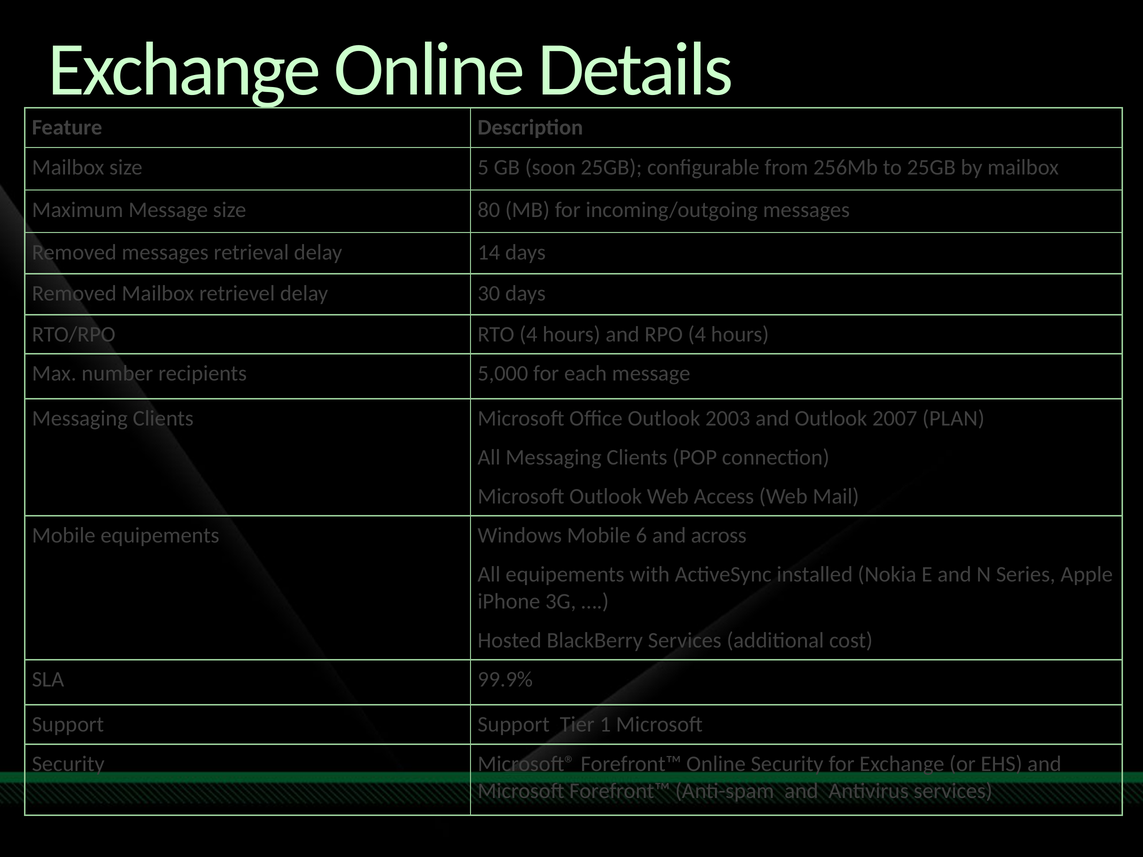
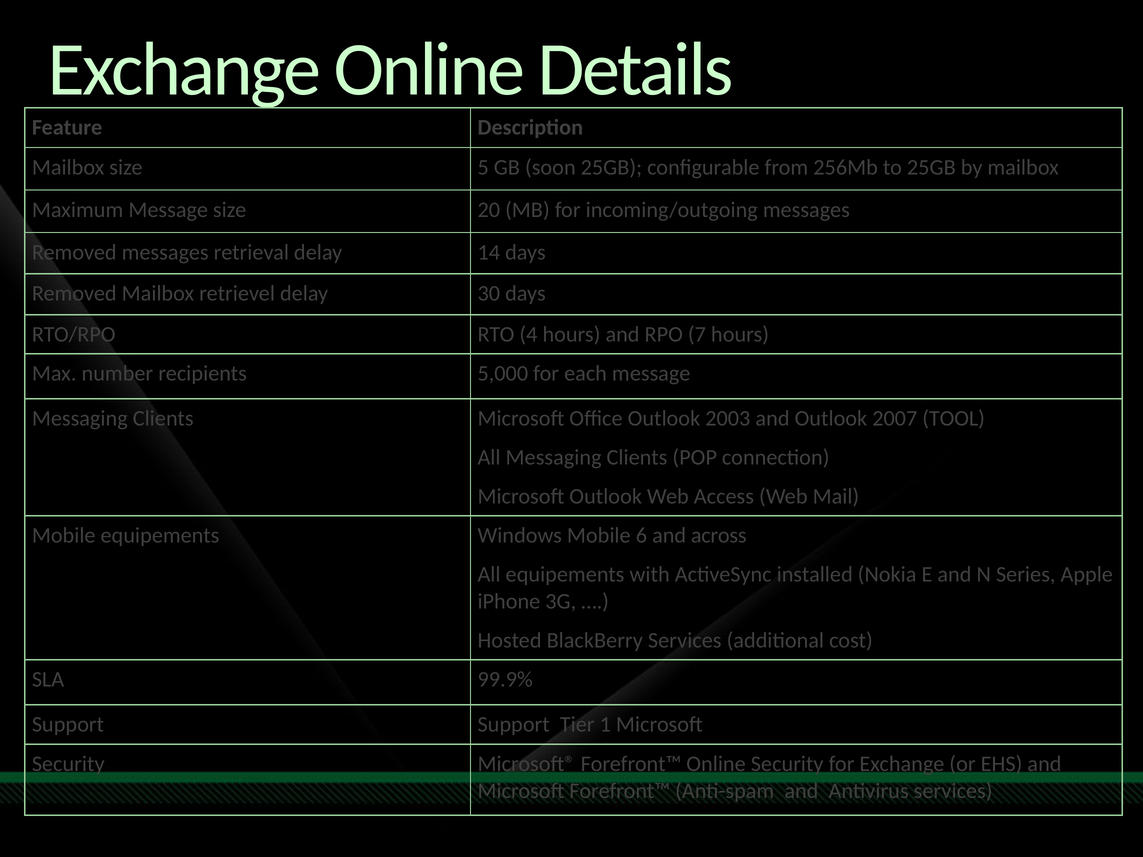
80: 80 -> 20 (489, 210)
RPO 4: 4 -> 7 (697, 335)
PLAN: PLAN -> TOOL (954, 419)
